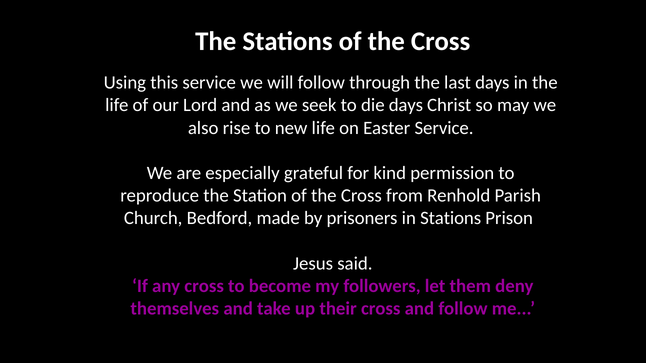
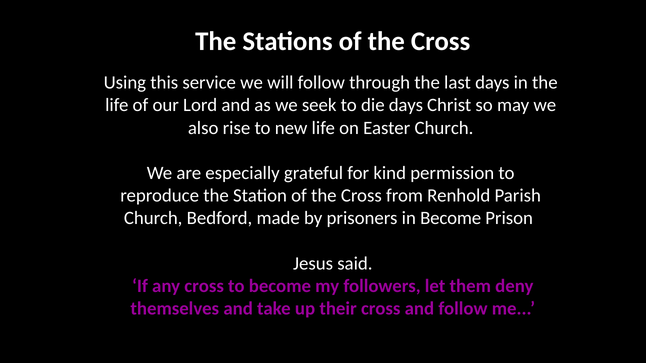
Easter Service: Service -> Church (444, 128)
in Stations: Stations -> Become (451, 218)
